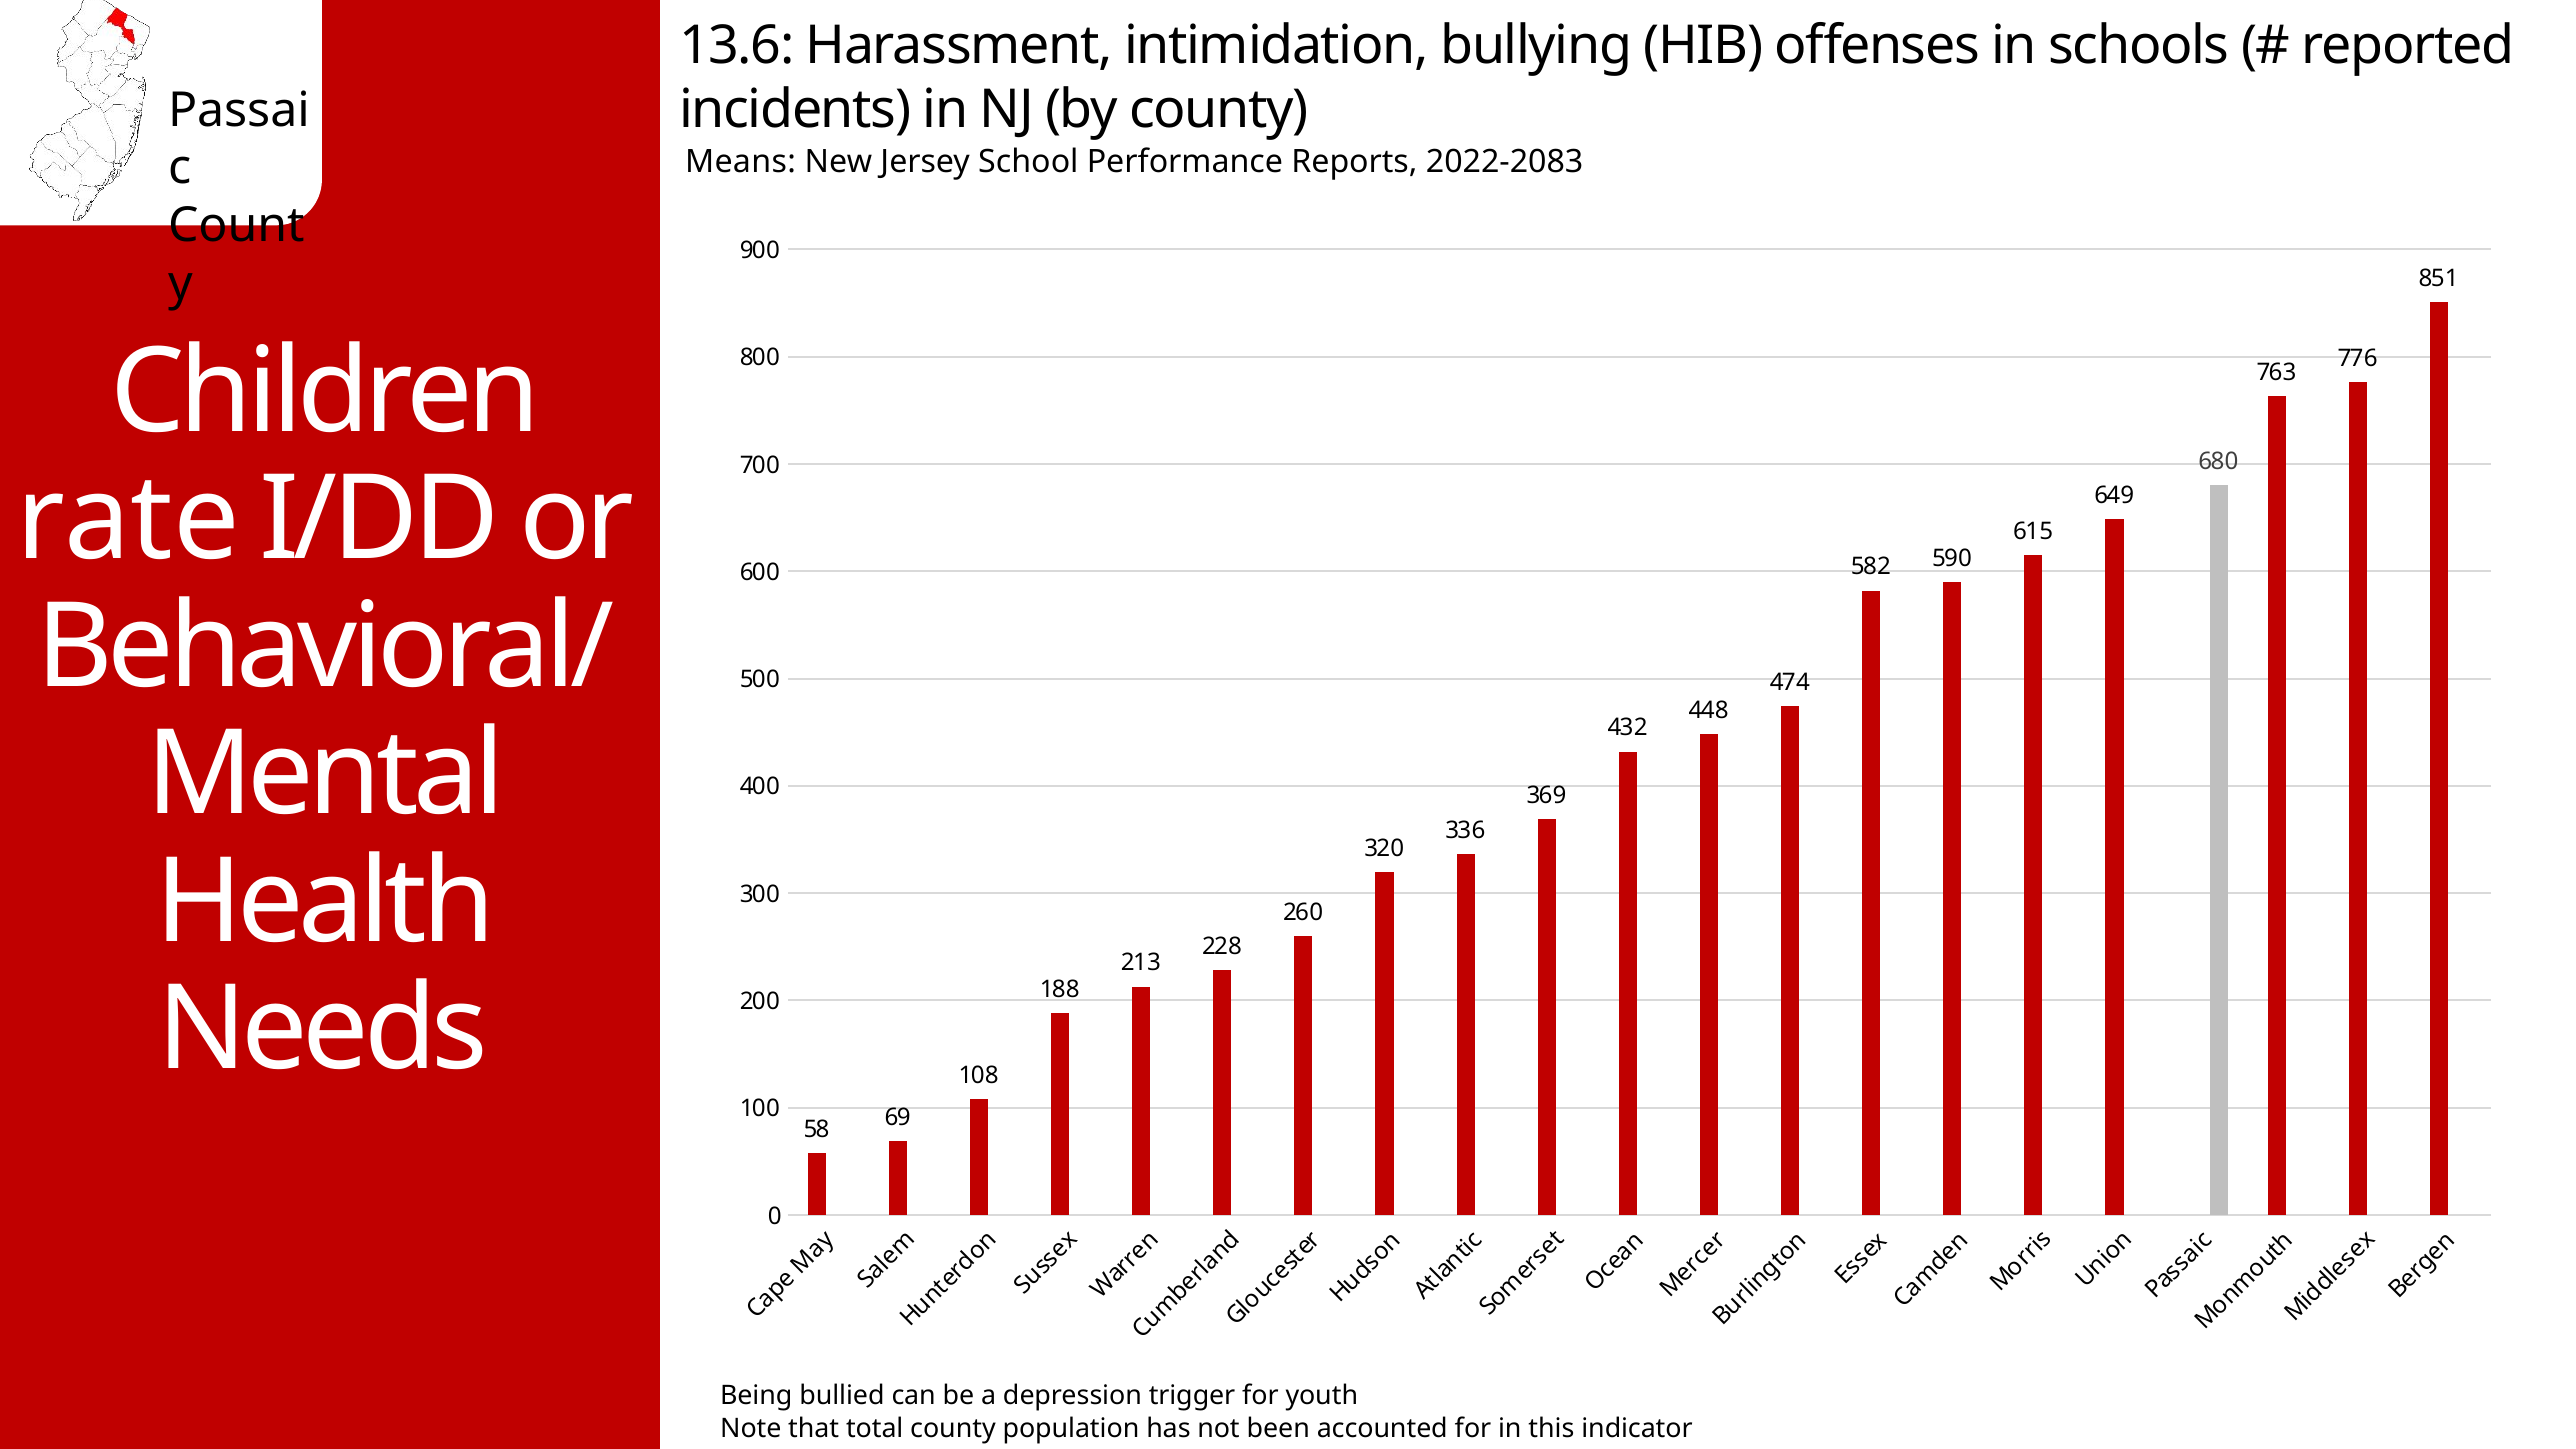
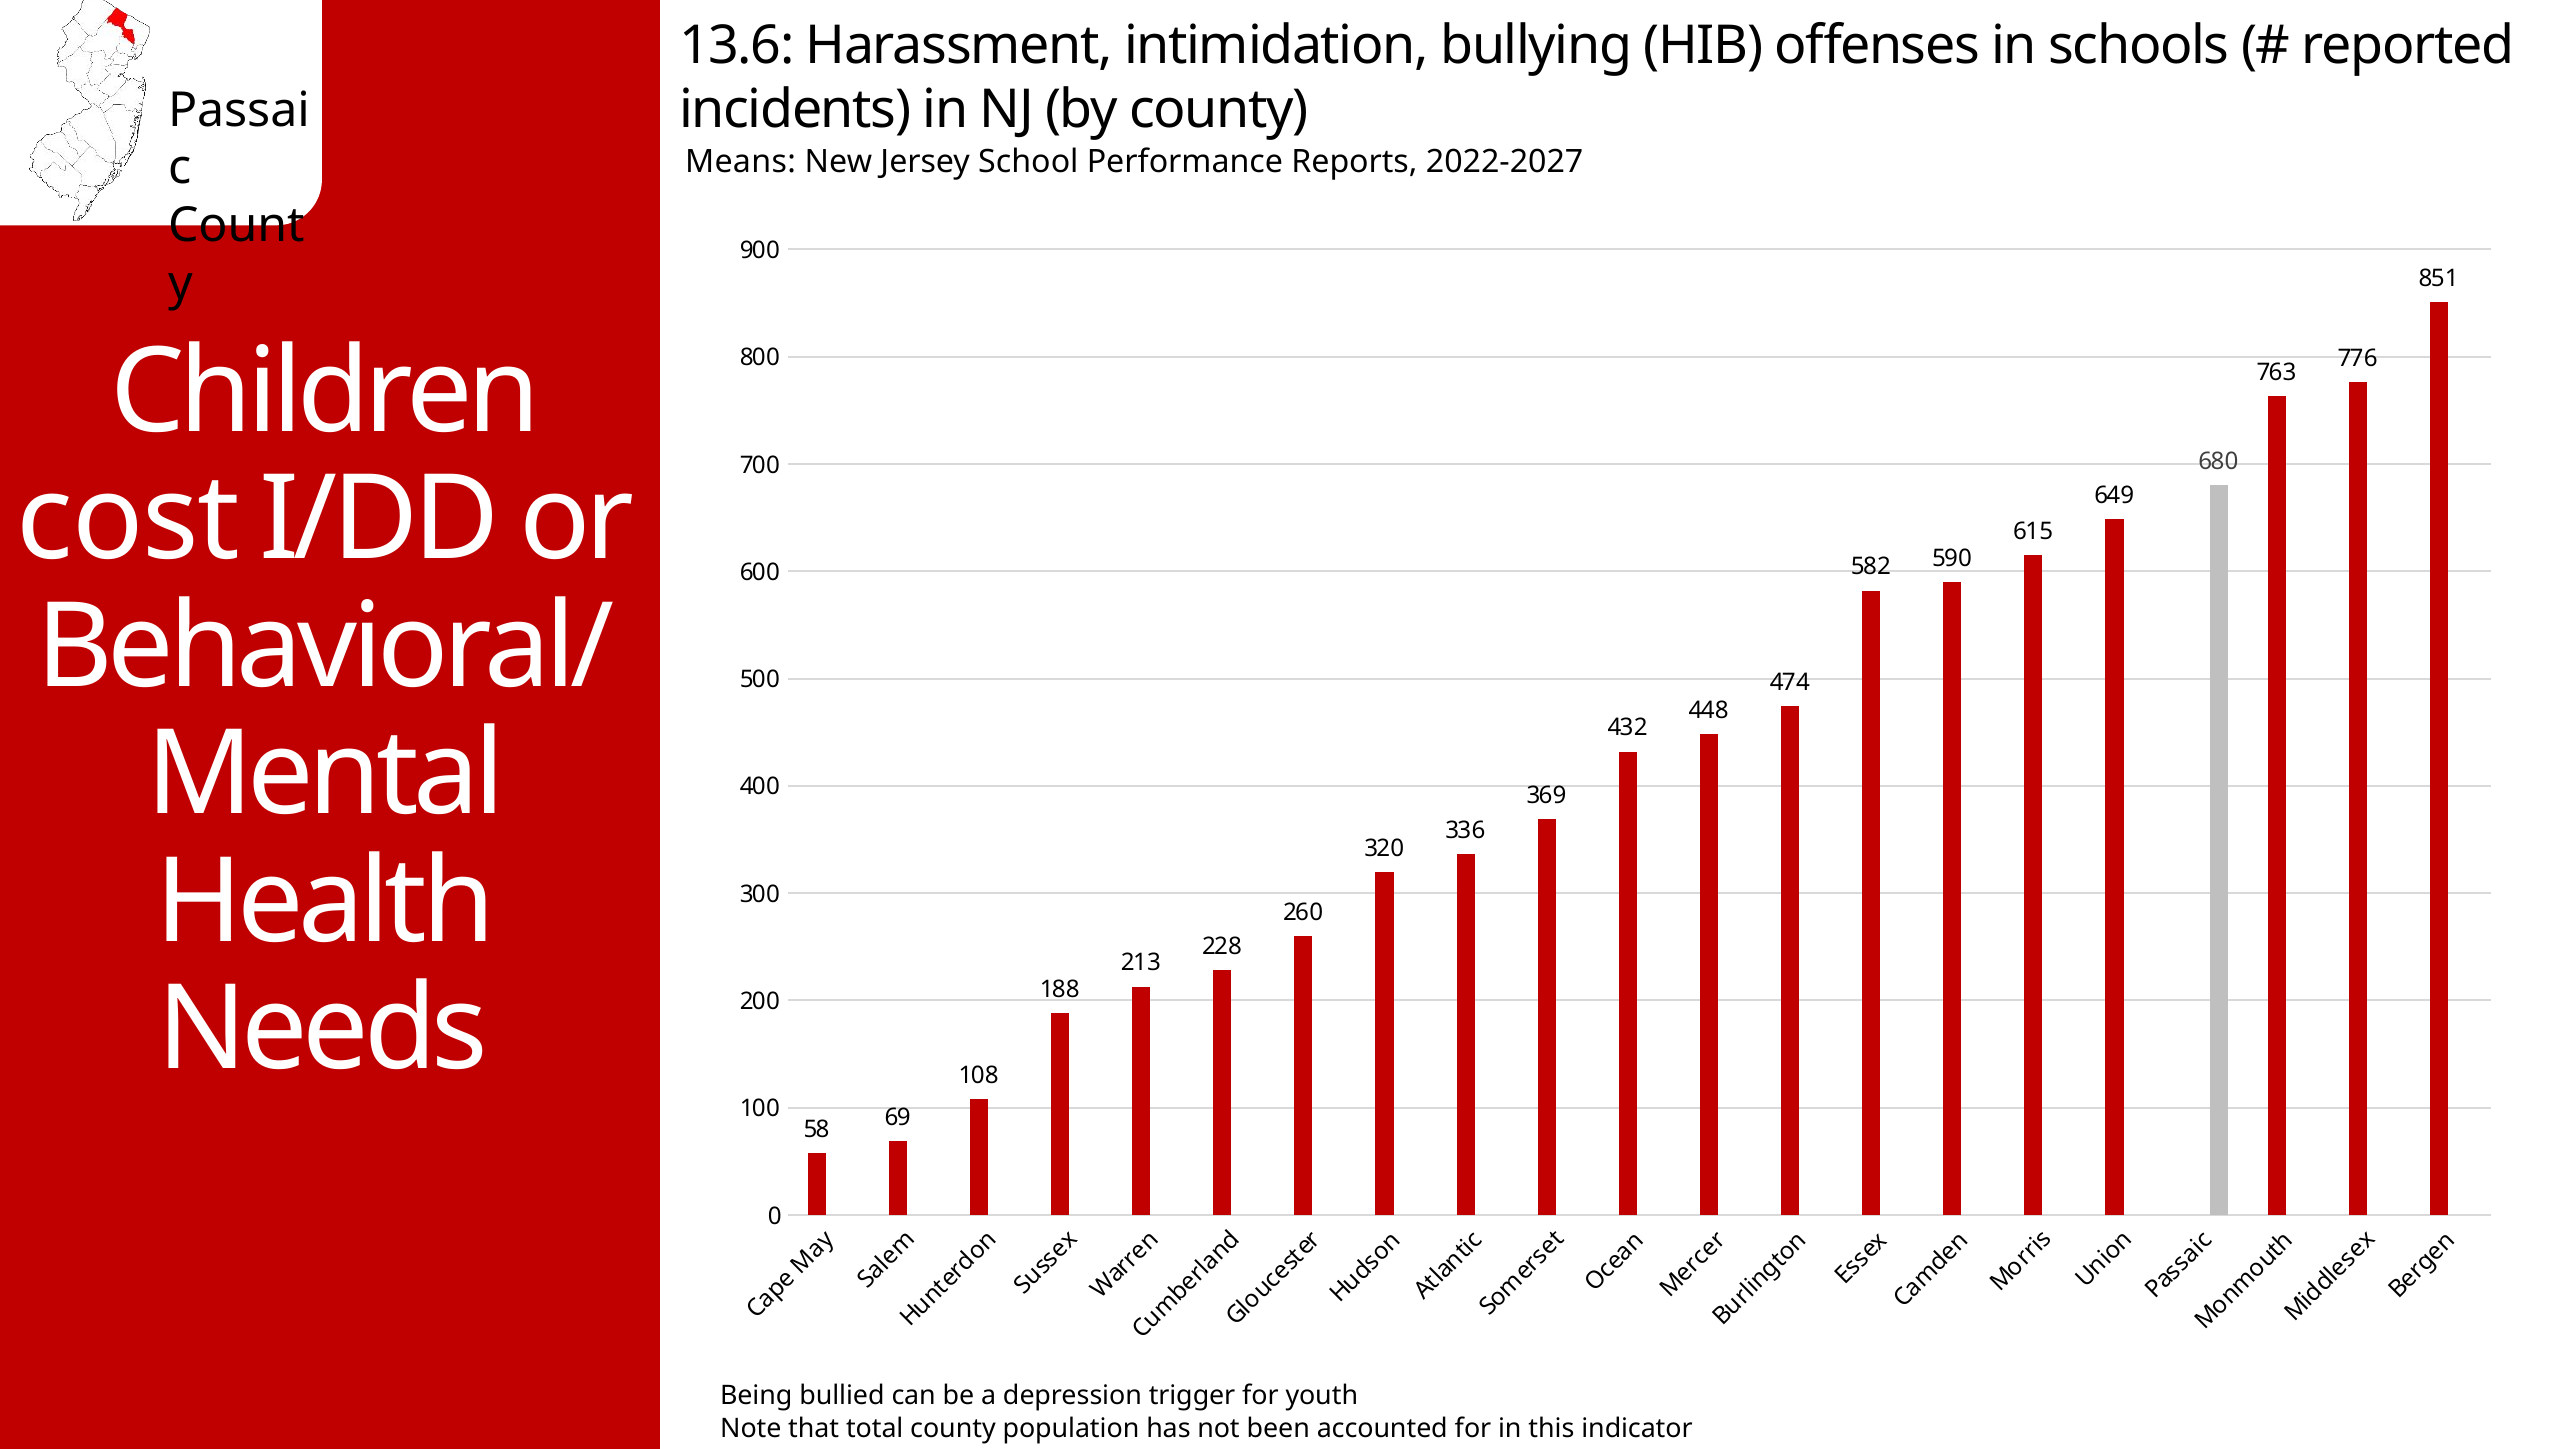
2022-2083: 2022-2083 -> 2022-2027 (1505, 162)
rate: rate -> cost (129, 520)
